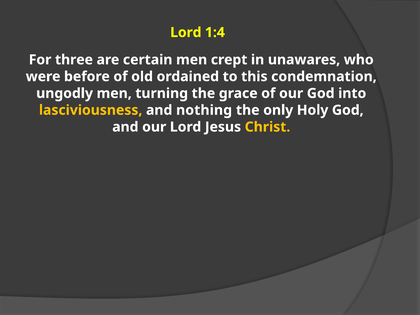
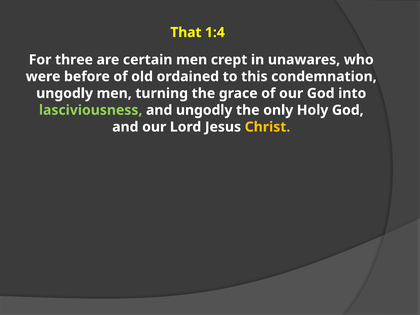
Lord: Lord -> That (186, 32)
lasciviousness colour: yellow -> light green (91, 110)
and nothing: nothing -> ungodly (204, 110)
